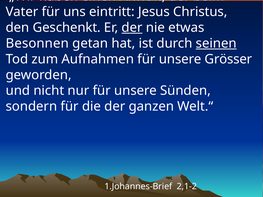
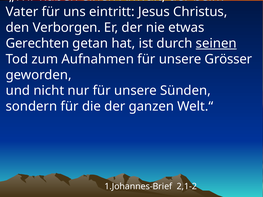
Geschenkt: Geschenkt -> Verborgen (67, 28)
der underline: present -> none (132, 28)
Besonnen: Besonnen -> Gerechten (37, 43)
